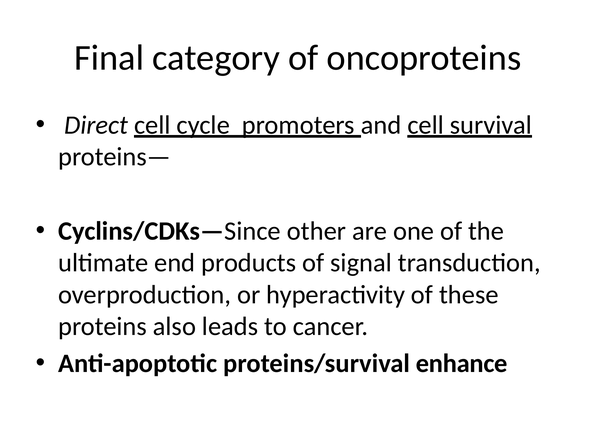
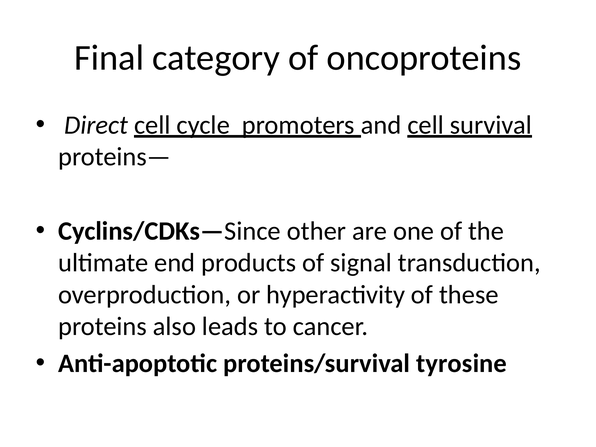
enhance: enhance -> tyrosine (462, 363)
